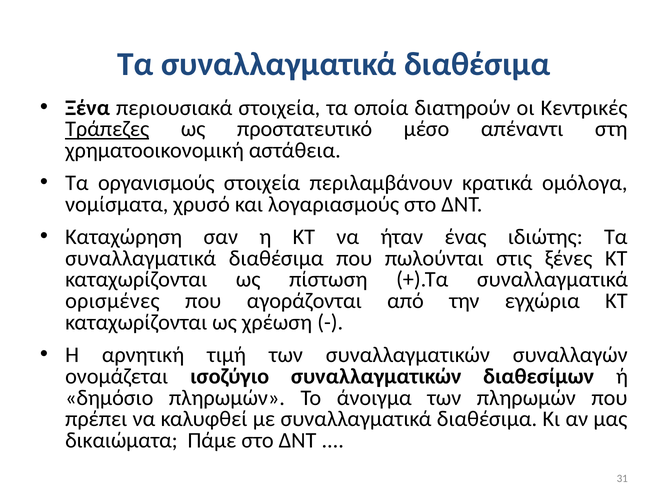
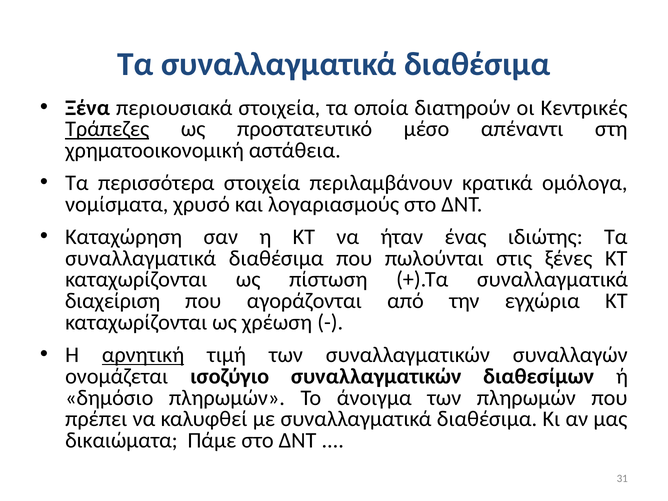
οργανισμούς: οργανισμούς -> περισσότερα (156, 183)
ορισμένες: ορισμένες -> διαχείριση (113, 301)
αρνητική underline: none -> present (143, 355)
